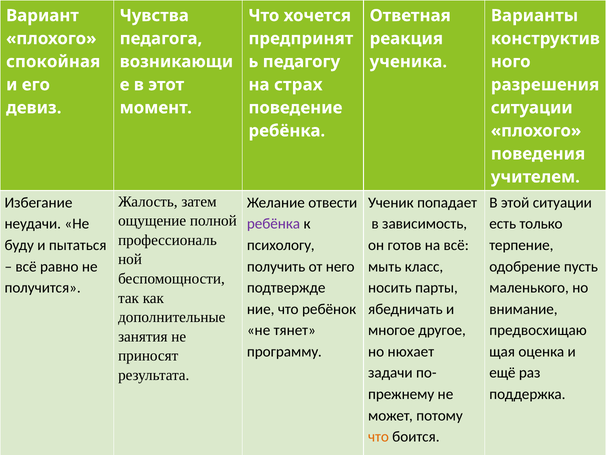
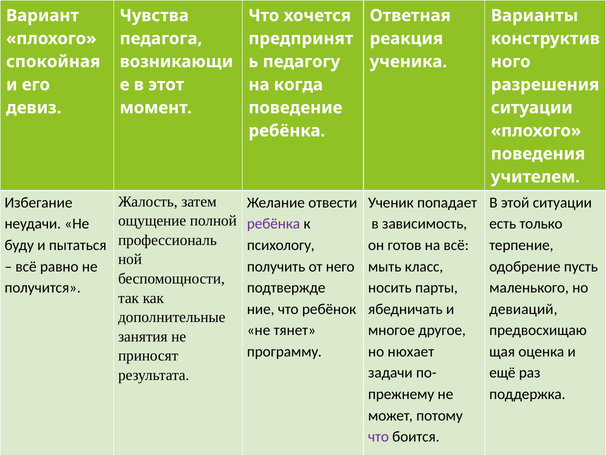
страх: страх -> когда (298, 85)
внимание: внимание -> девиаций (523, 309)
что colour: orange -> purple (378, 436)
